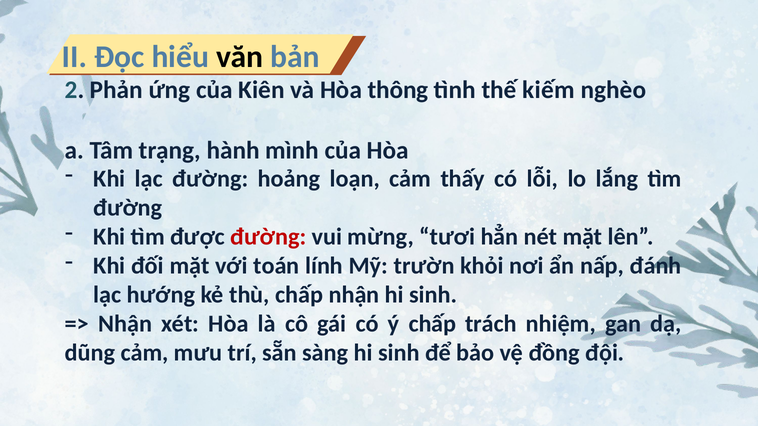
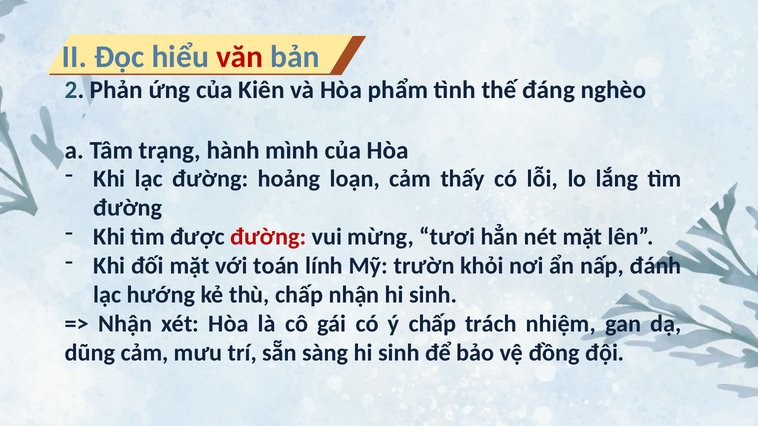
văn colour: black -> red (240, 57)
thông: thông -> phẩm (398, 90)
kiếm: kiếm -> đáng (549, 90)
